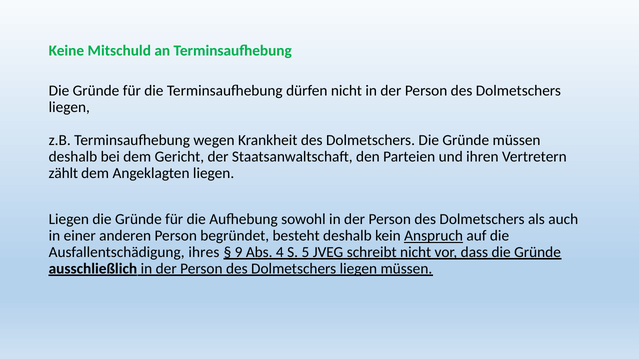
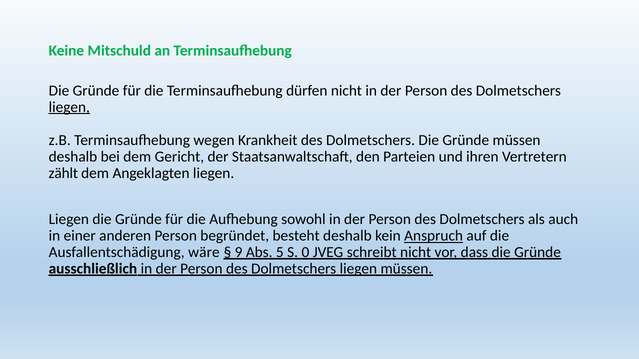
liegen underline: none -> present (69, 107)
ihres: ihres -> wäre (204, 253)
4: 4 -> 5 (280, 253)
5: 5 -> 0 (305, 253)
